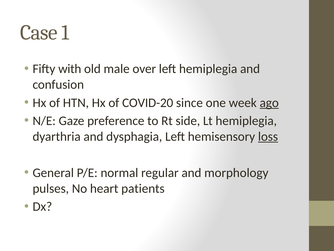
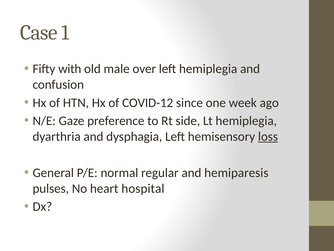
COVID-20: COVID-20 -> COVID-12 (148, 103)
ago underline: present -> none (269, 103)
morphology: morphology -> hemiparesis (236, 173)
patients: patients -> hospital (143, 188)
